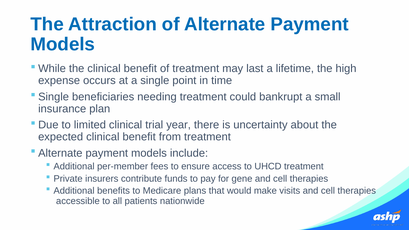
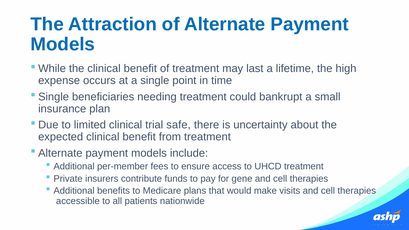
year: year -> safe (179, 125)
